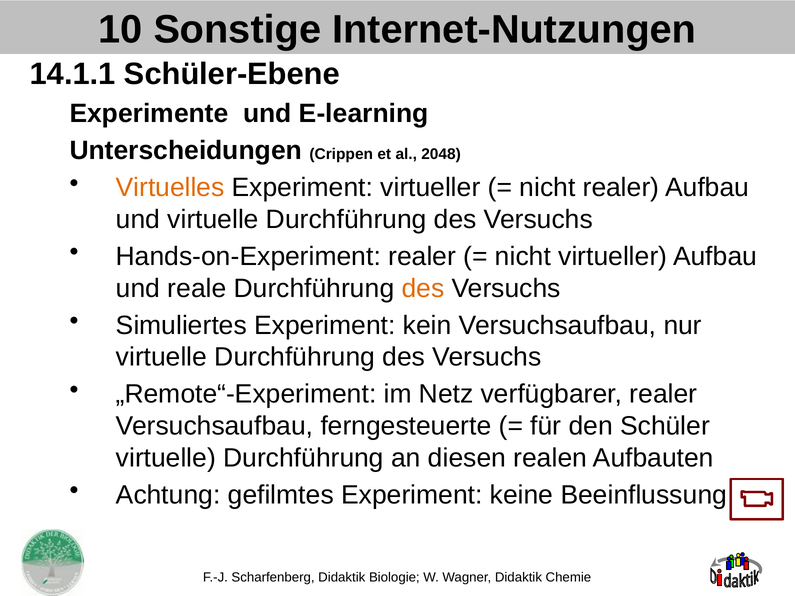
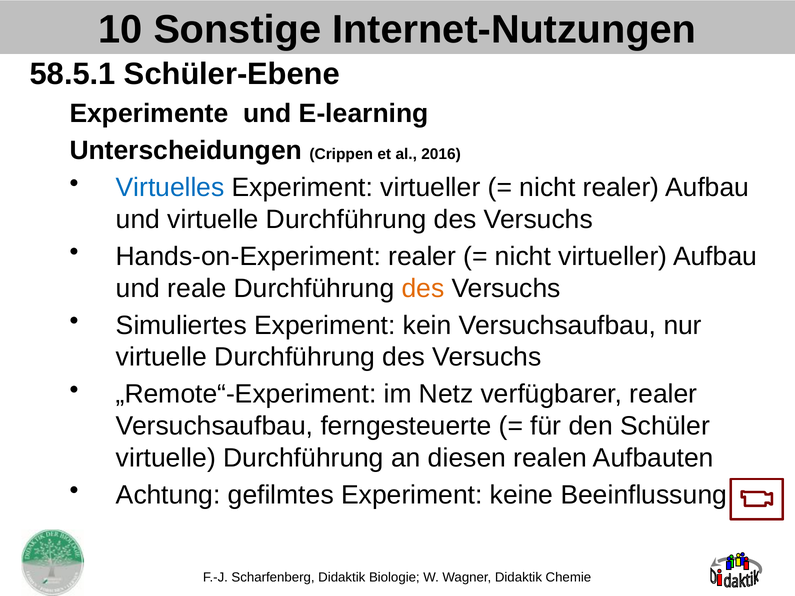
14.1.1: 14.1.1 -> 58.5.1 (73, 74)
2048: 2048 -> 2016 (441, 154)
Virtuelles colour: orange -> blue (170, 188)
